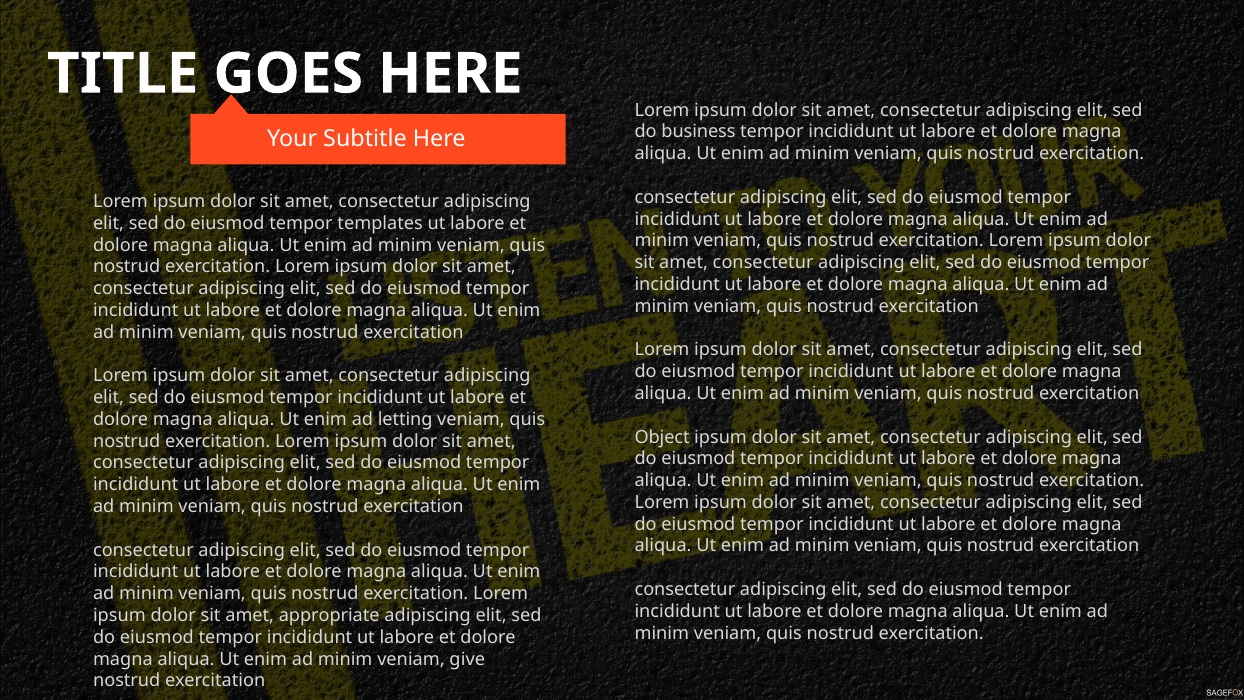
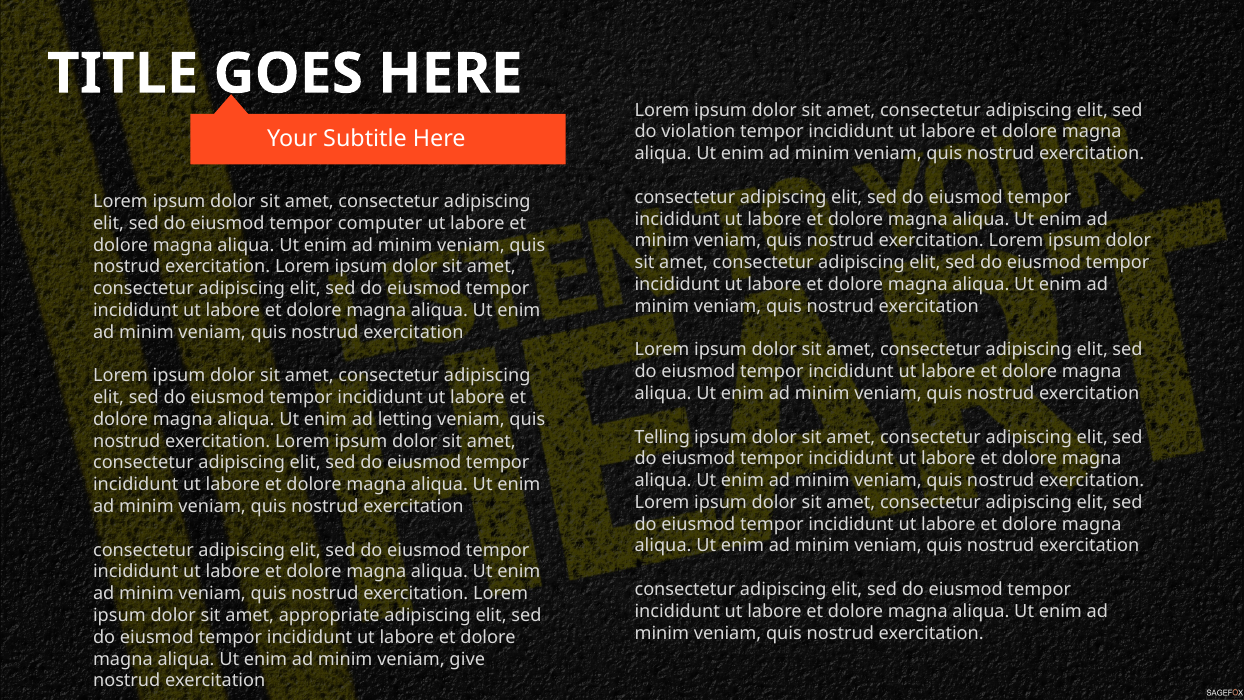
business: business -> violation (698, 132)
templates: templates -> computer (380, 223)
Object: Object -> Telling (662, 437)
